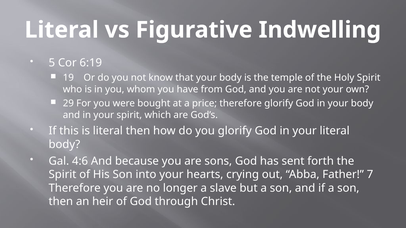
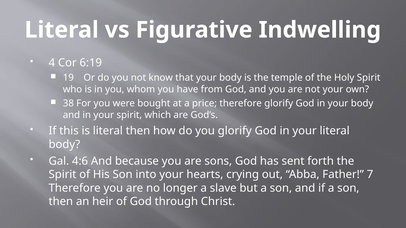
5: 5 -> 4 (52, 63)
29: 29 -> 38 (68, 104)
